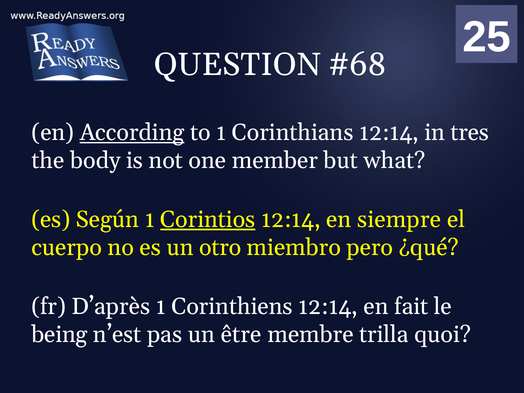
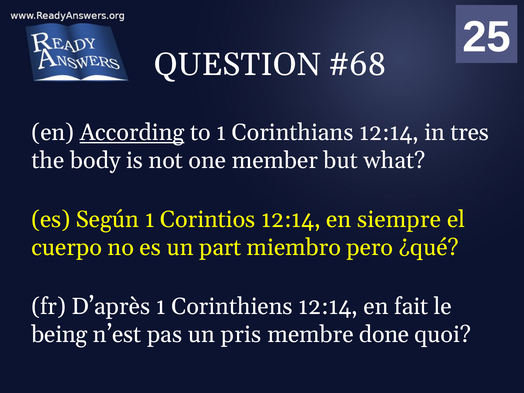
Corintios underline: present -> none (208, 219)
otro: otro -> part (220, 247)
être: être -> pris (241, 334)
trilla: trilla -> done (384, 334)
